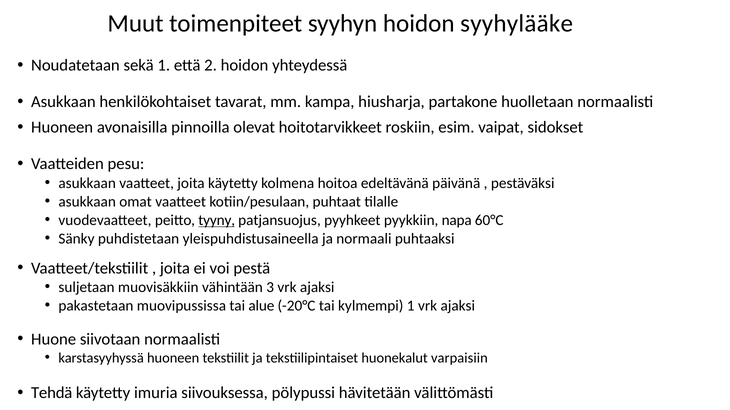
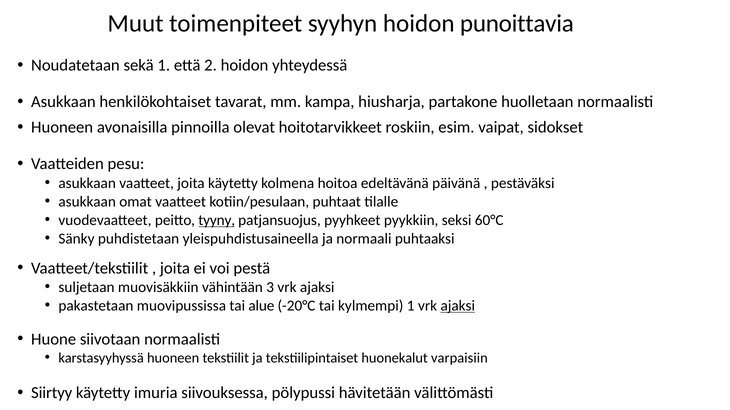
syyhylääke: syyhylääke -> punoittavia (517, 23)
napa: napa -> seksi (457, 221)
ajaksi underline: none -> present (458, 306)
Tehdä: Tehdä -> Siirtyy (52, 393)
